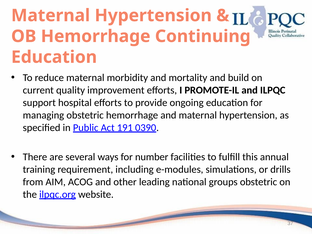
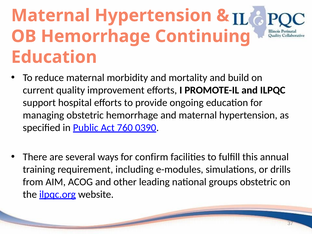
191: 191 -> 760 (125, 128)
number: number -> confirm (152, 157)
